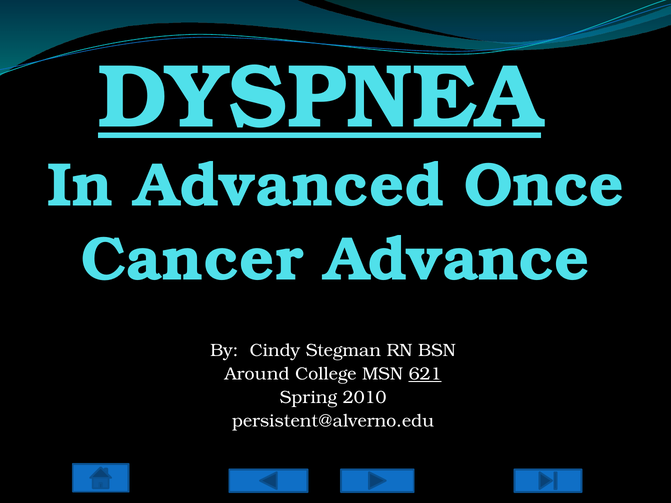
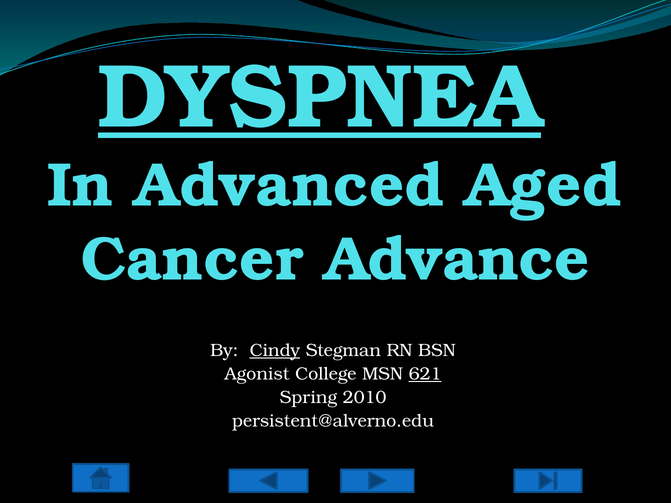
Once: Once -> Aged (543, 186)
Cindy underline: none -> present (275, 351)
Around: Around -> Agonist (257, 374)
